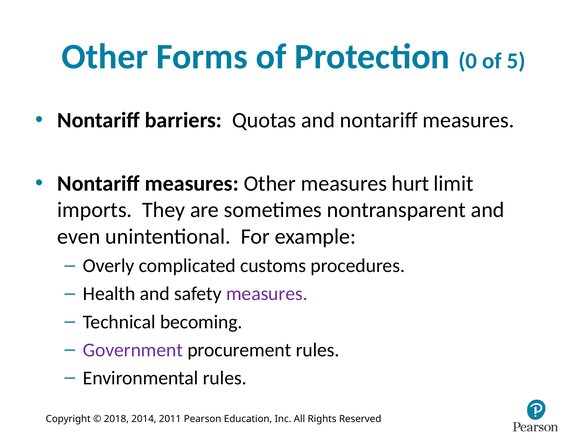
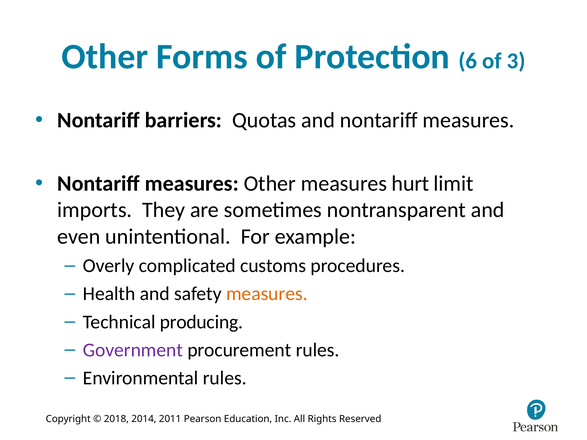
0: 0 -> 6 (468, 61)
5: 5 -> 3 (516, 61)
measures colour: purple -> orange (267, 294)
becoming: becoming -> producing (201, 322)
